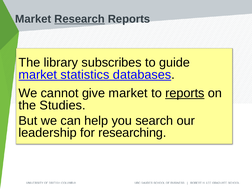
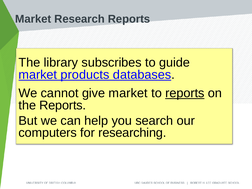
Research underline: present -> none (80, 19)
statistics: statistics -> products (85, 75)
the Studies: Studies -> Reports (63, 105)
leadership: leadership -> computers (48, 133)
